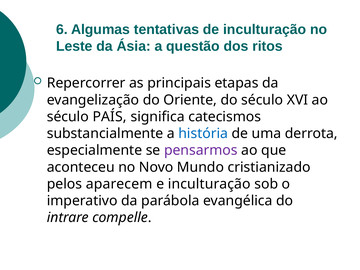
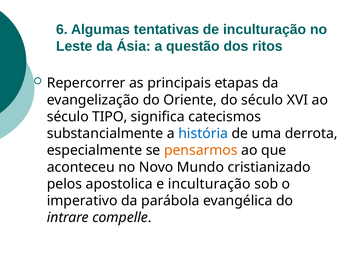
PAÍS: PAÍS -> TIPO (110, 117)
pensarmos colour: purple -> orange (201, 150)
aparecem: aparecem -> apostolica (119, 184)
